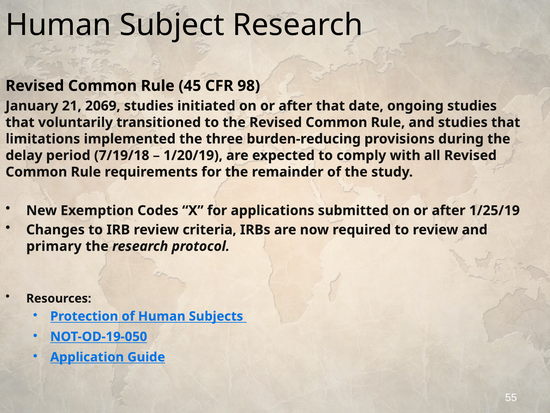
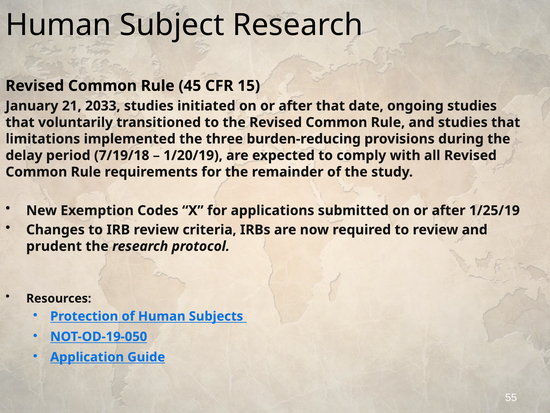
98: 98 -> 15 (249, 86)
2069: 2069 -> 2033 (103, 106)
primary: primary -> prudent (54, 246)
